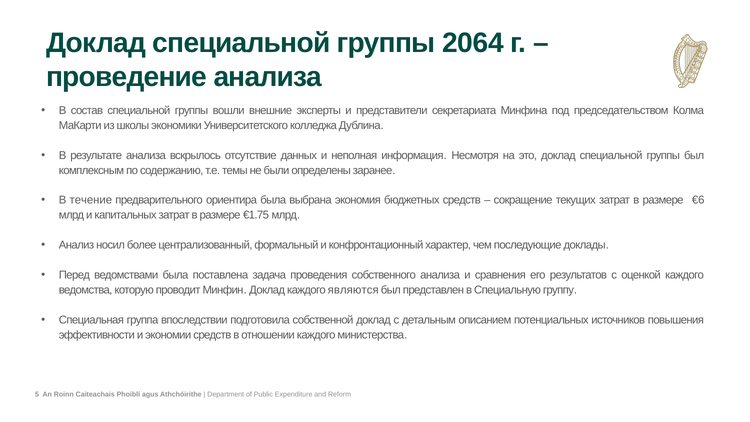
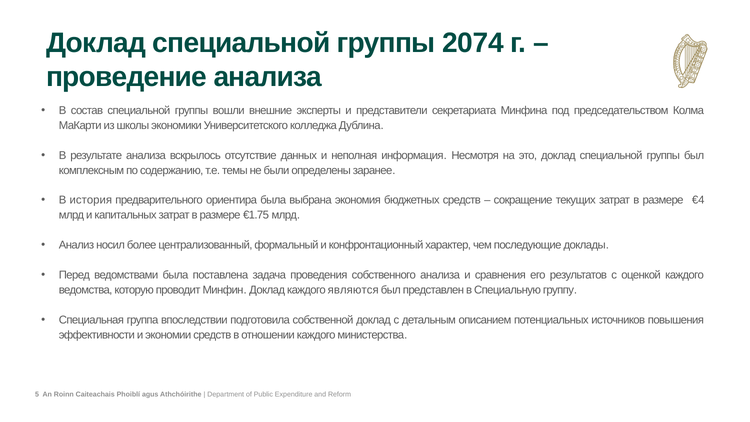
2064: 2064 -> 2074 (473, 43)
течение: течение -> история (91, 200)
€6: €6 -> €4 (698, 200)
